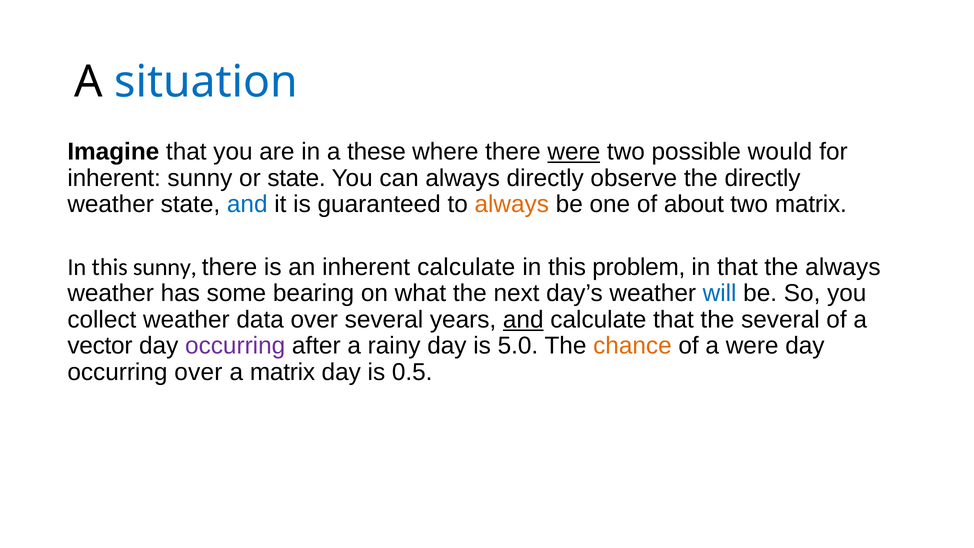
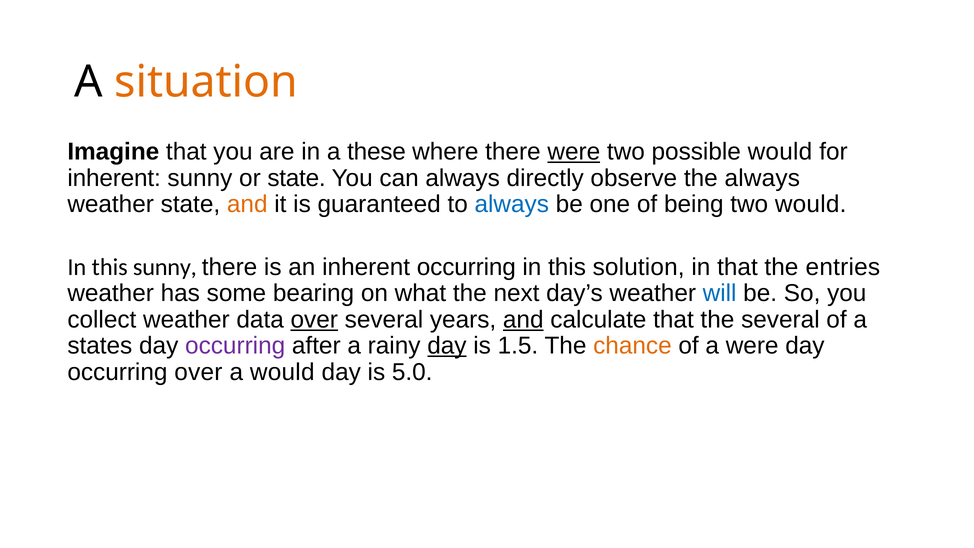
situation colour: blue -> orange (206, 82)
the directly: directly -> always (762, 178)
and colour: blue -> orange (247, 204)
always colour: orange -> blue (512, 204)
about: about -> being (694, 204)
two matrix: matrix -> would (811, 204)
inherent calculate: calculate -> occurring (466, 267)
problem: problem -> solution (639, 267)
the always: always -> entries (843, 267)
over underline: none -> present (314, 320)
vector: vector -> states (100, 346)
day underline: none -> present (447, 346)
5.0: 5.0 -> 1.5 (518, 346)
a matrix: matrix -> would (282, 372)
0.5: 0.5 -> 5.0 (412, 372)
